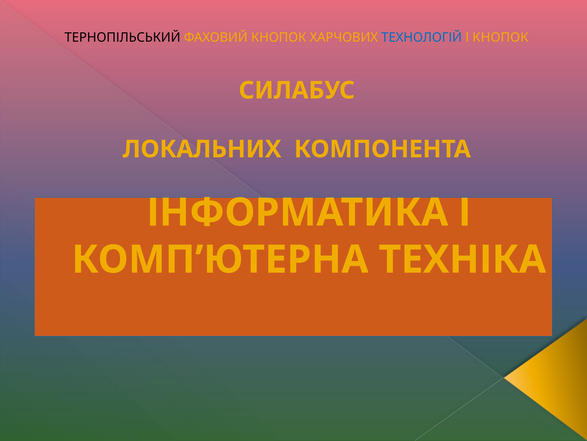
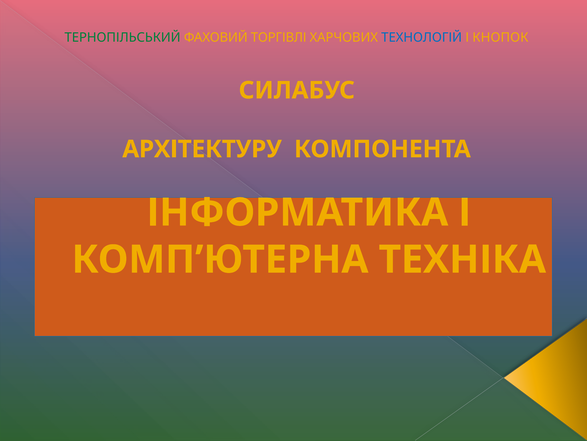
ТЕРНОПІЛЬСЬКИЙ colour: black -> green (123, 38)
ФАХОВИЙ КНОПОК: КНОПОК -> ТОРГІВЛІ (279, 38)
ЛОКАЛЬНИХ: ЛОКАЛЬНИХ -> АРХІТЕКТУРУ (202, 149)
